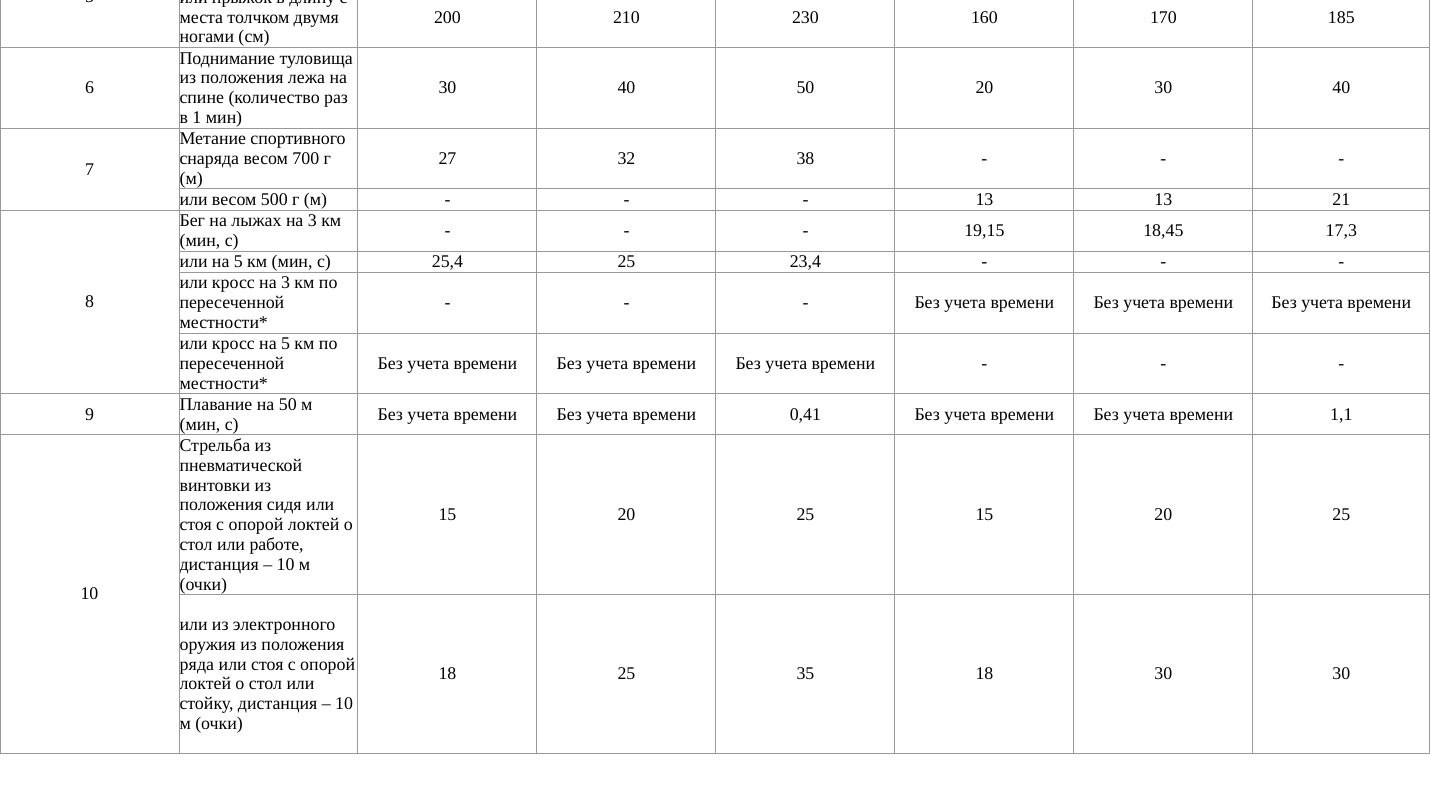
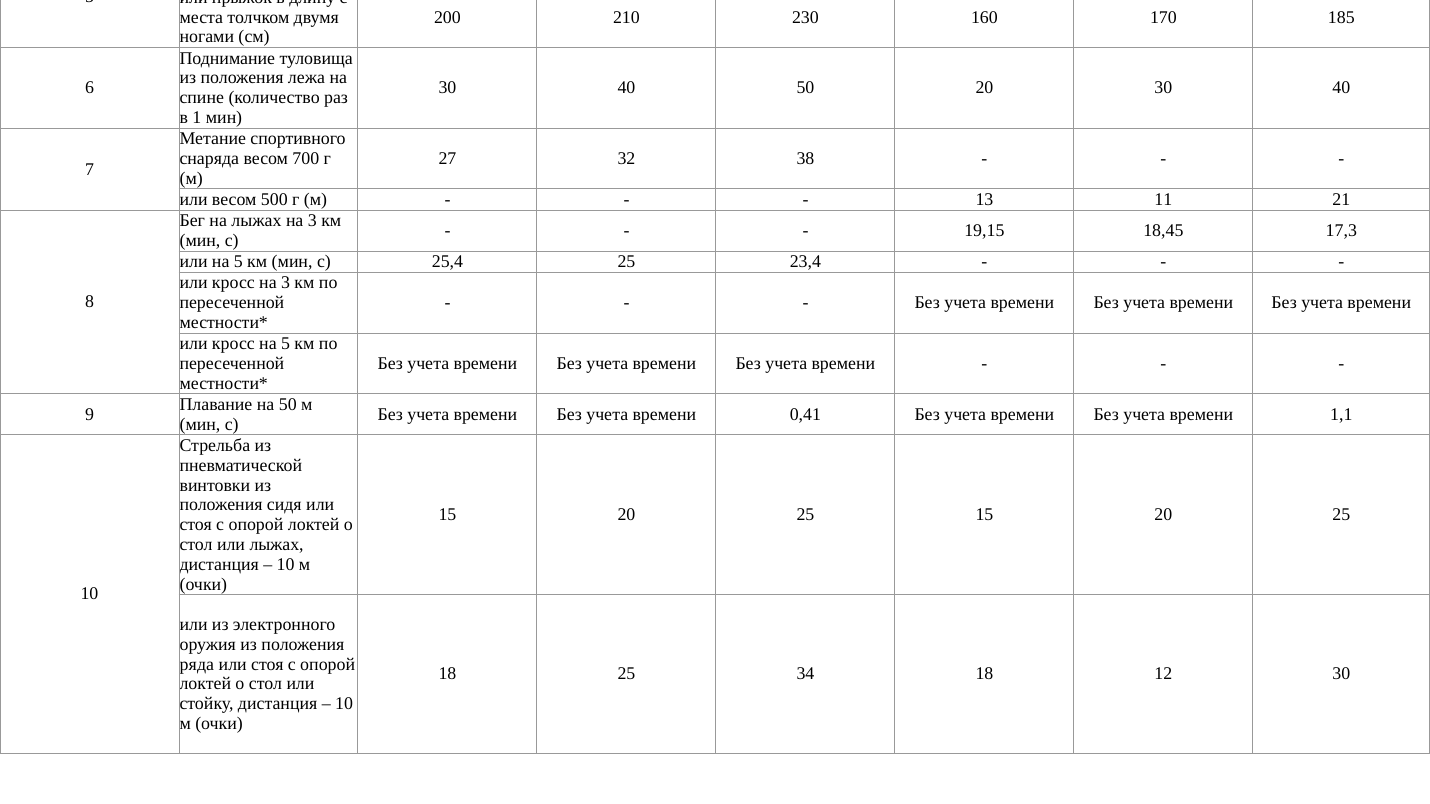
13 13: 13 -> 11 (1163, 200)
или работе: работе -> лыжах (277, 545)
35: 35 -> 34 (805, 674)
18 30: 30 -> 12 (1163, 674)
